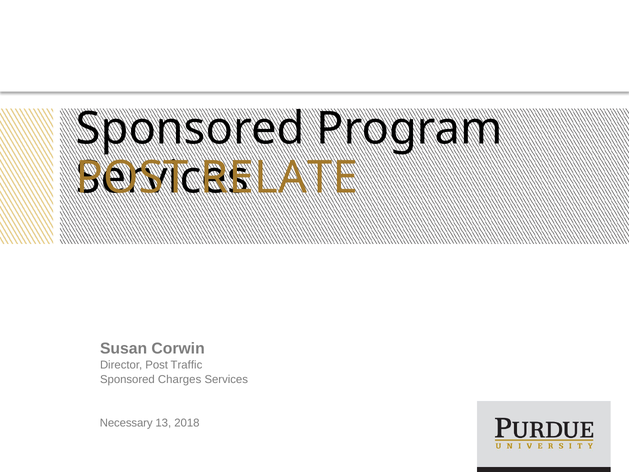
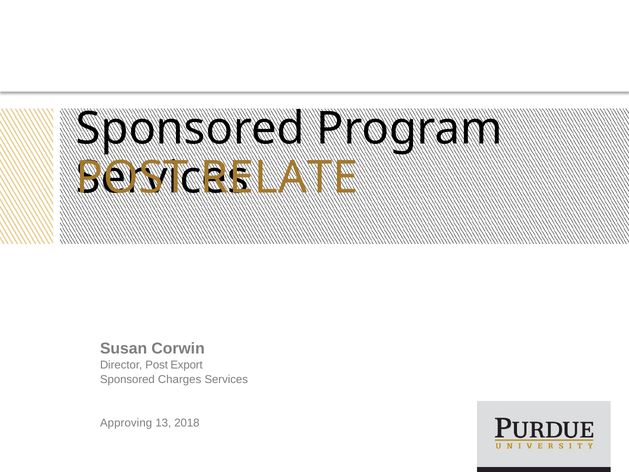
Traffic: Traffic -> Export (187, 365)
Necessary: Necessary -> Approving (126, 423)
